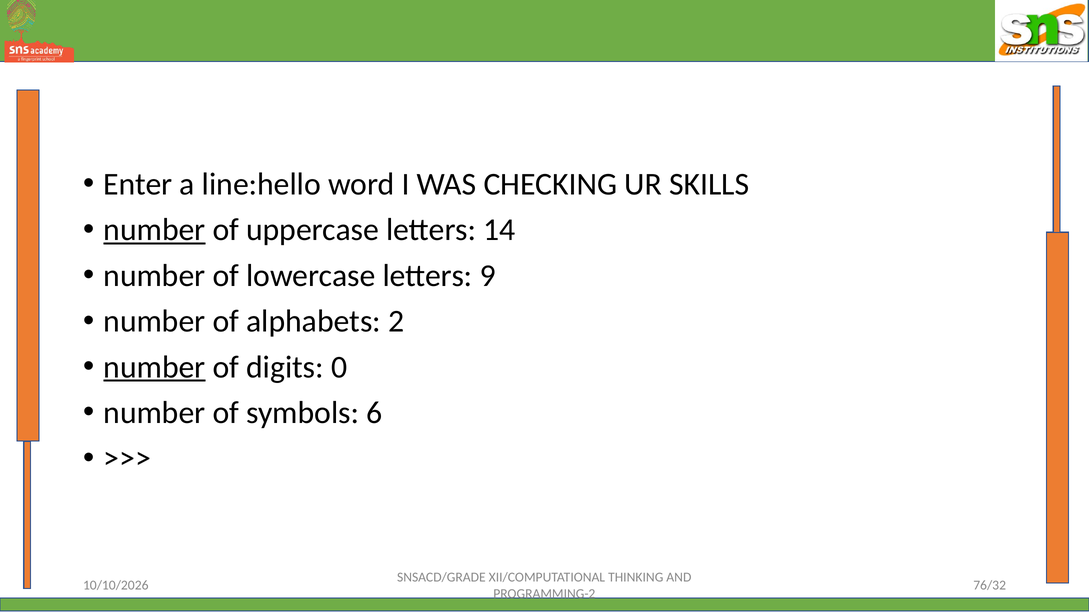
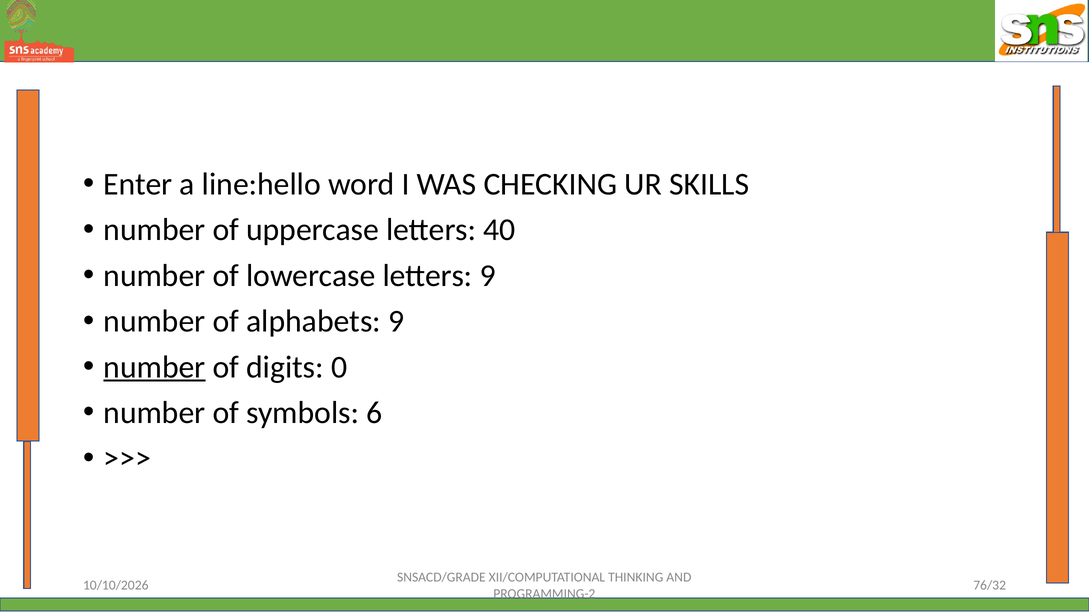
number underline: present -> none (154, 230)
14: 14 -> 40 (499, 230)
alphabets 2: 2 -> 9 (396, 321)
